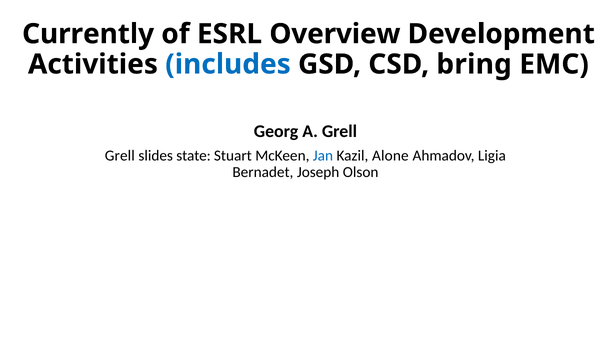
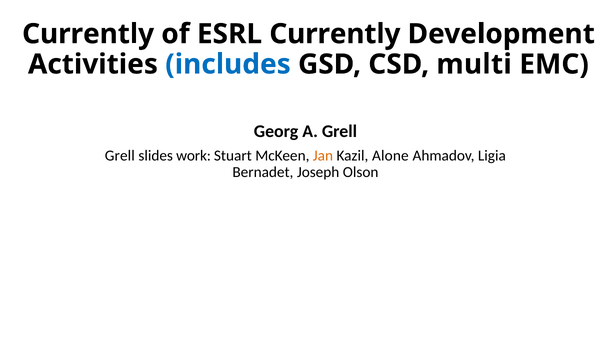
ESRL Overview: Overview -> Currently (335, 34)
bring: bring -> multi (474, 64)
state: state -> work (194, 156)
Jan colour: blue -> orange (323, 156)
